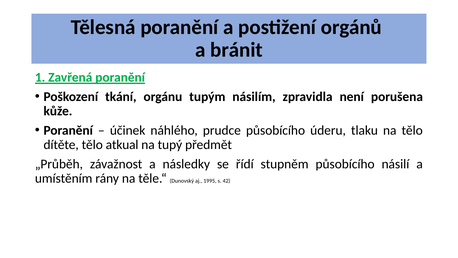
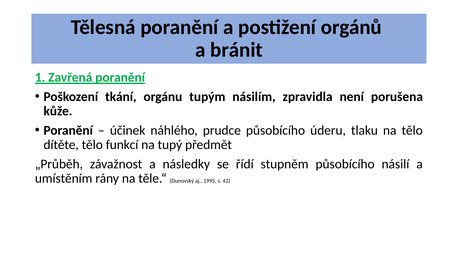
atkual: atkual -> funkcí (122, 145)
